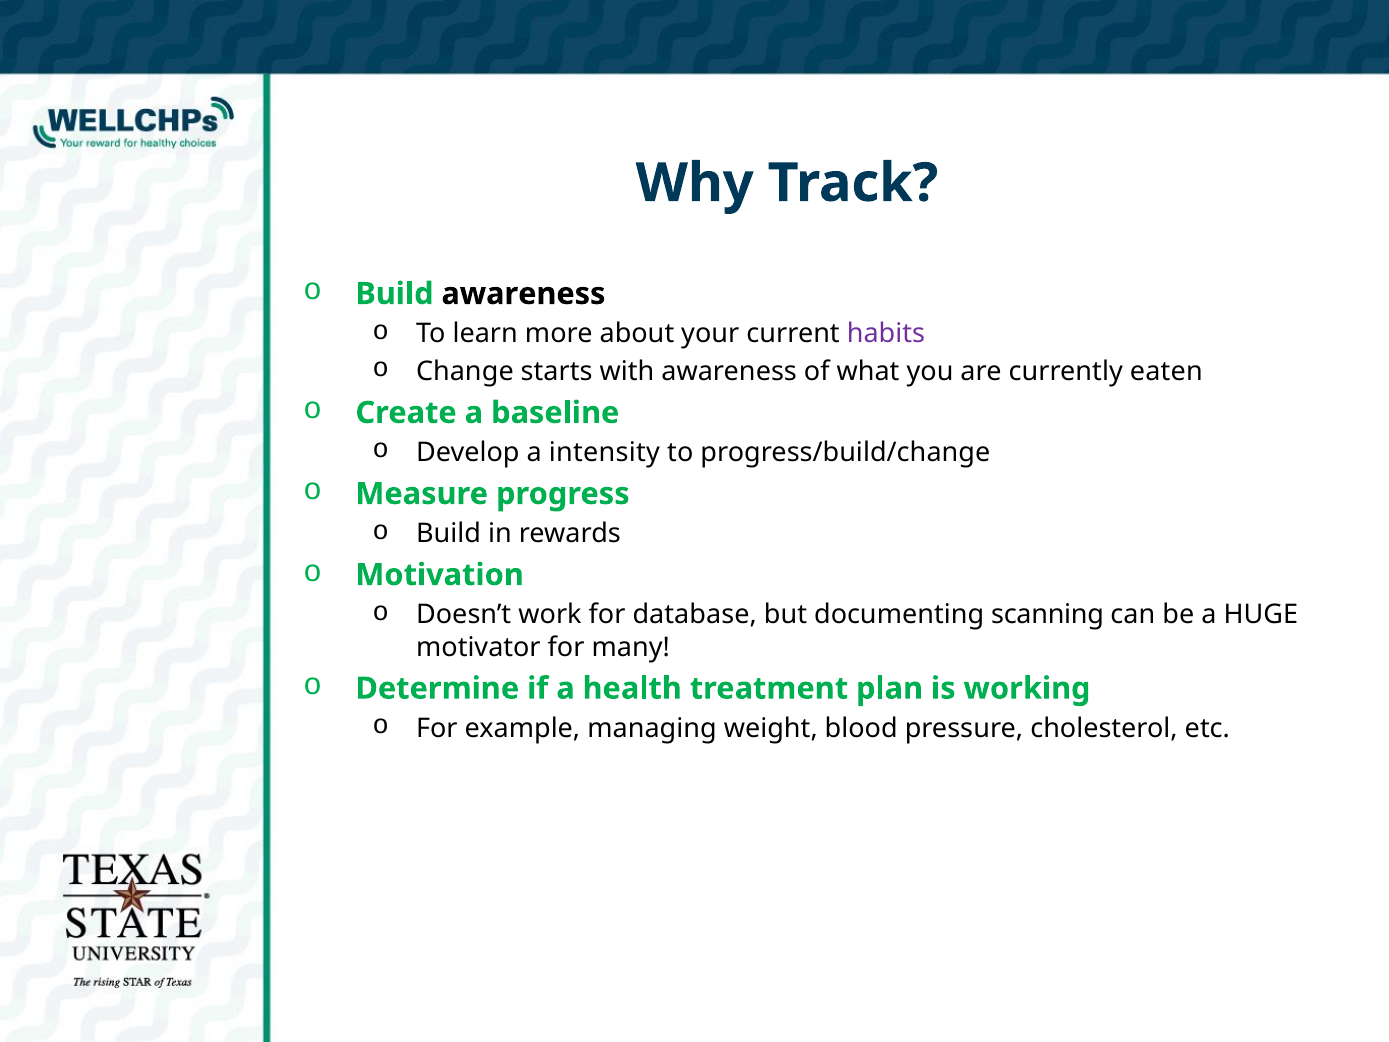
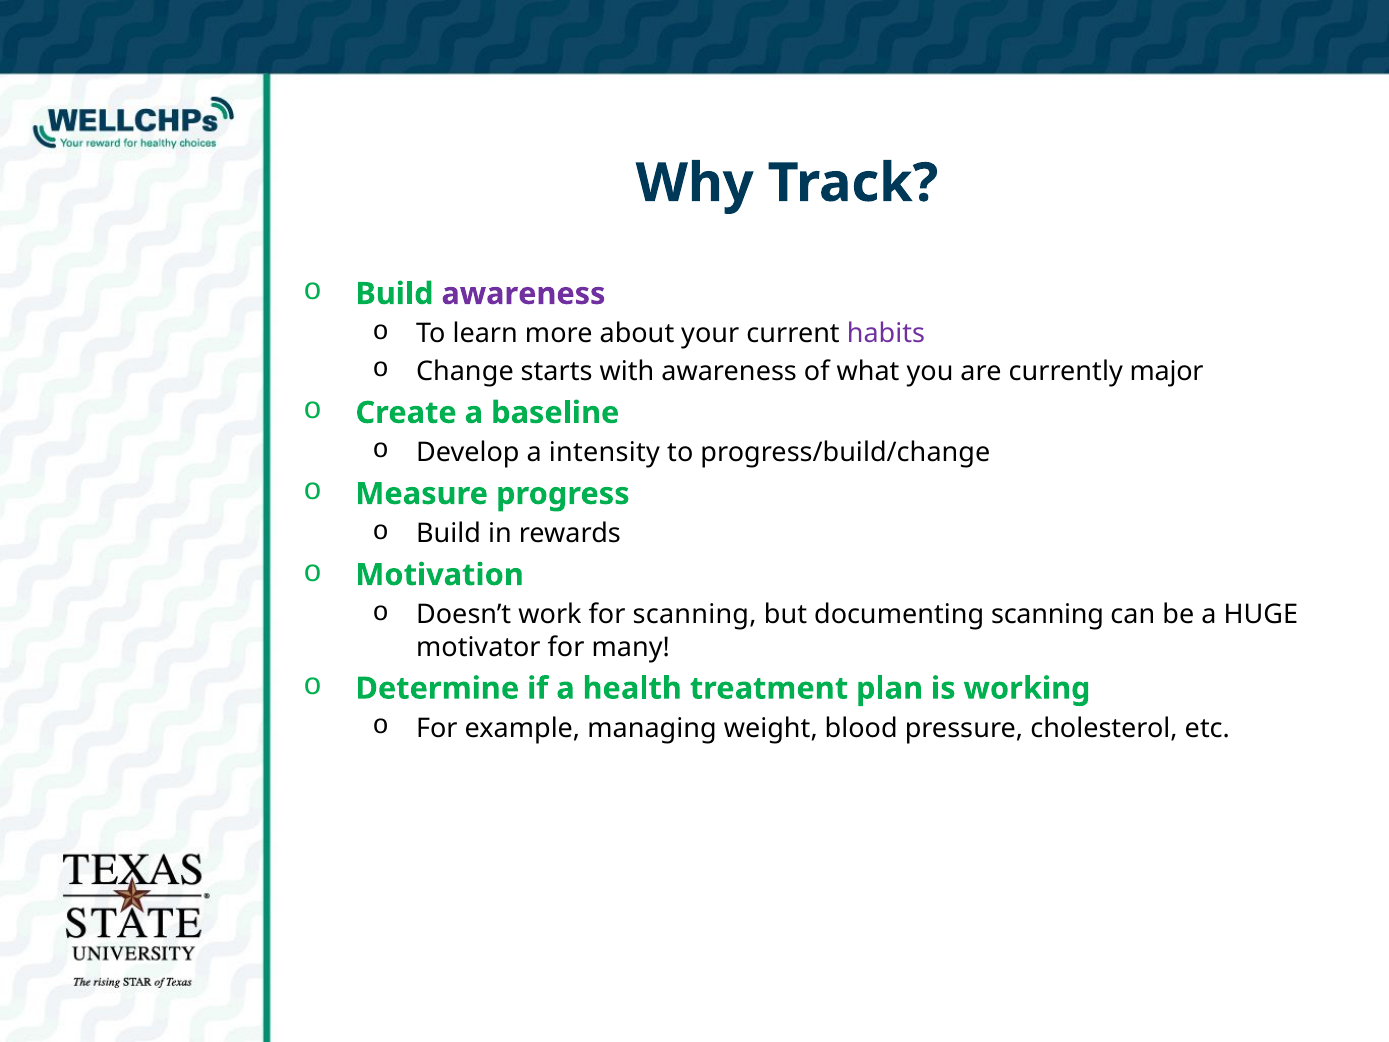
awareness colour: black -> purple (523, 294)
eaten: eaten -> major (1167, 372)
for database: database -> scanning (695, 615)
